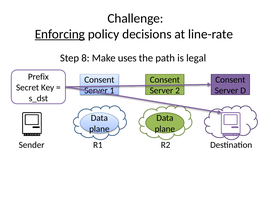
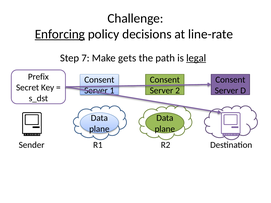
8: 8 -> 7 (85, 58)
uses: uses -> gets (127, 58)
legal underline: none -> present (196, 58)
